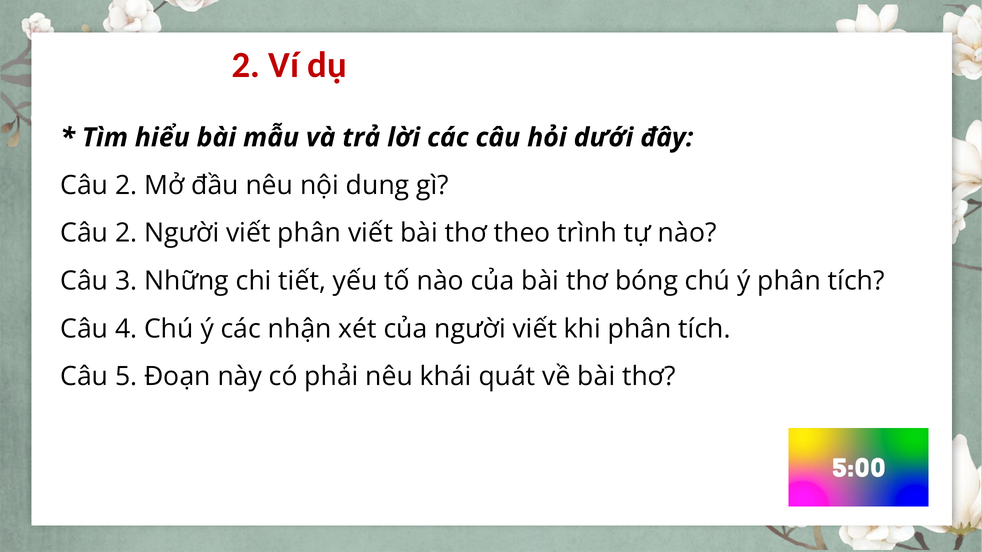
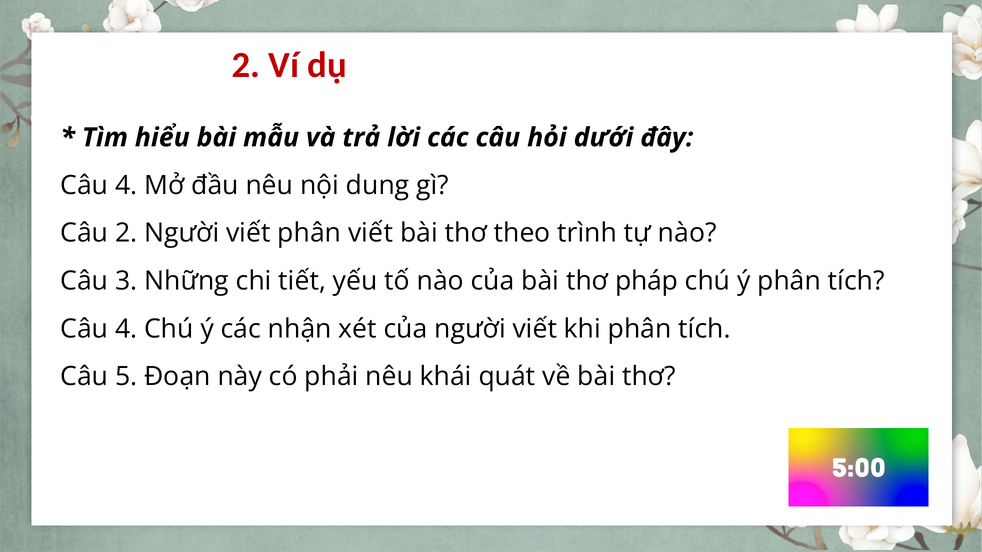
2: 2 -> 4 (126, 185)
bóng: bóng -> pháp (647, 281)
